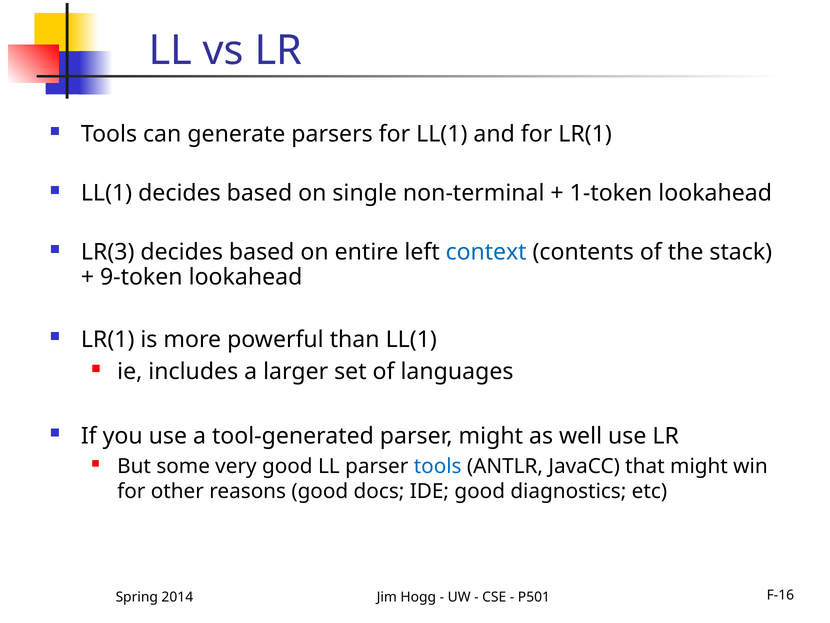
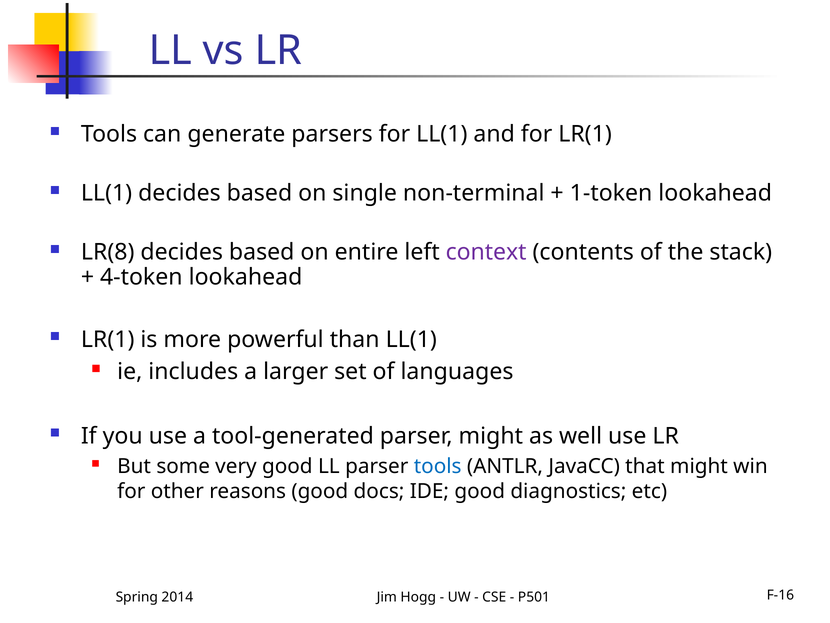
LR(3: LR(3 -> LR(8 (108, 252)
context colour: blue -> purple (486, 252)
9-token: 9-token -> 4-token (141, 277)
